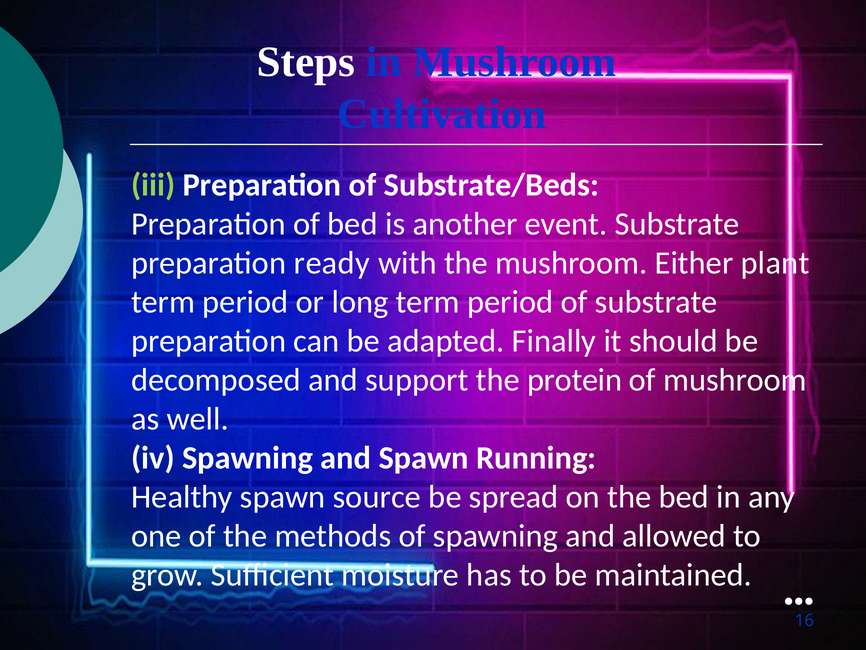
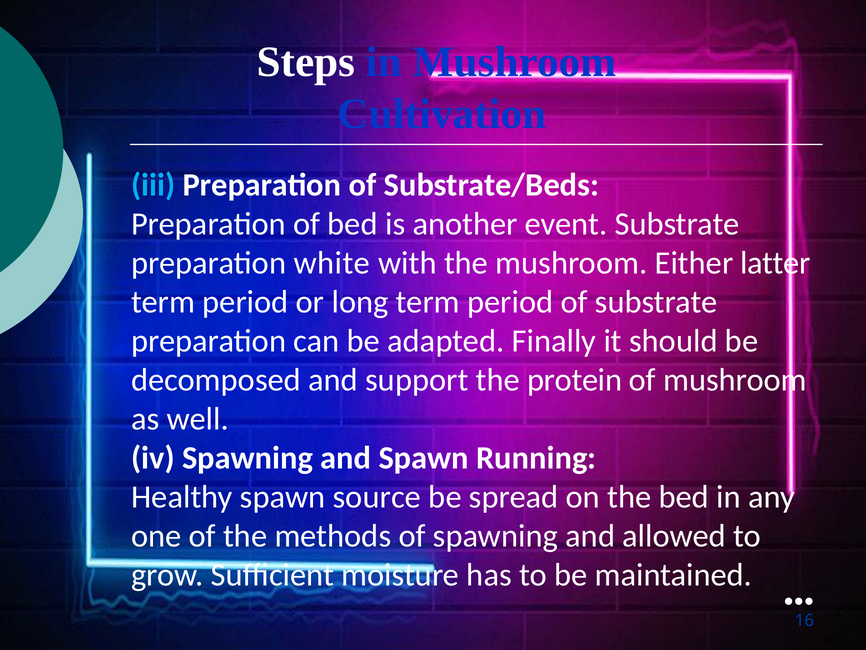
iii colour: light green -> light blue (153, 185)
ready: ready -> white (332, 263)
plant: plant -> latter (775, 263)
